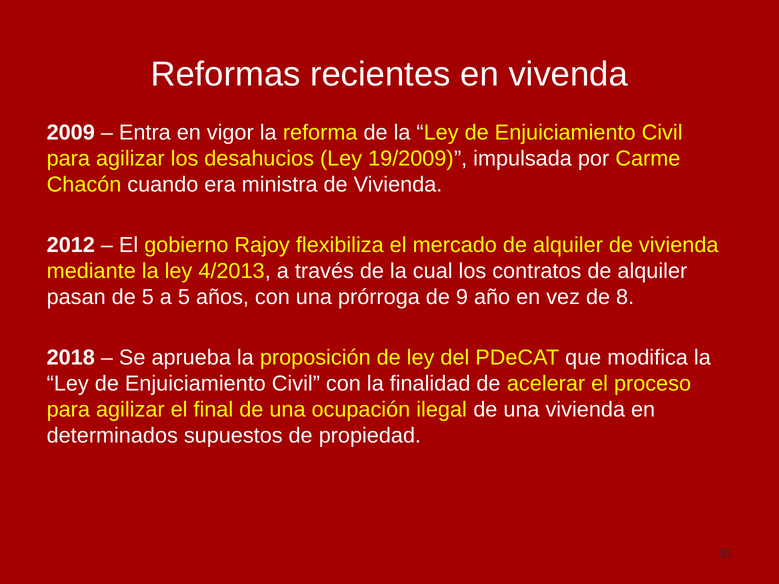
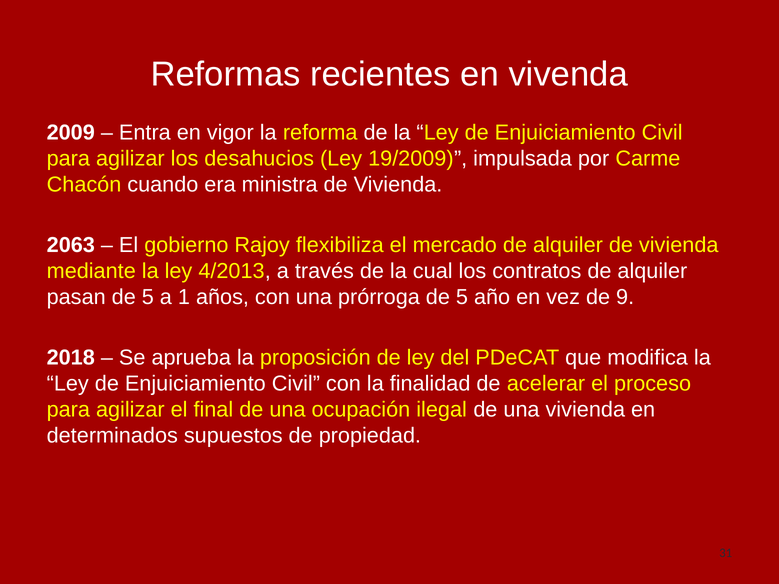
2012: 2012 -> 2063 (71, 245)
a 5: 5 -> 1 (184, 297)
prórroga de 9: 9 -> 5 (462, 297)
8: 8 -> 9 (625, 297)
